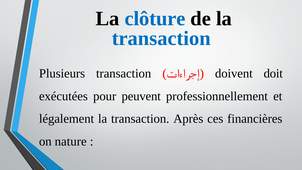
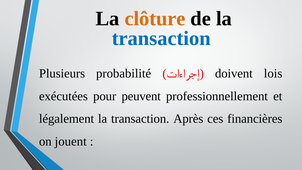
clôture colour: blue -> orange (155, 19)
Plusieurs transaction: transaction -> probabilité (124, 73)
doit: doit -> lois (273, 73)
nature: nature -> jouent (71, 141)
